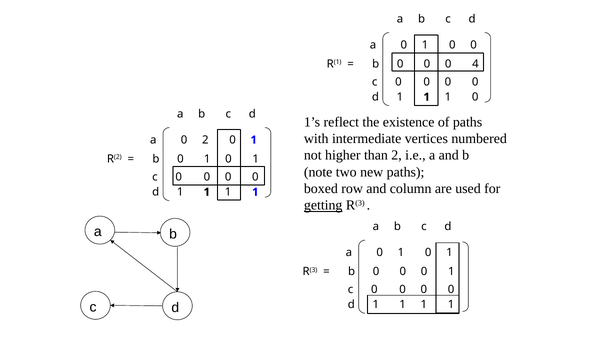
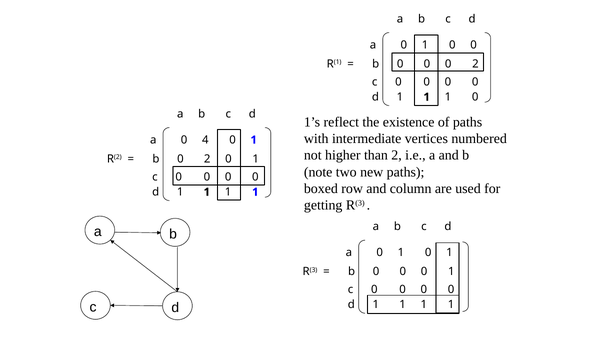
0 0 4: 4 -> 2 (475, 64)
0 2: 2 -> 4 (205, 140)
b 0 1: 1 -> 2 (207, 159)
getting underline: present -> none (323, 206)
